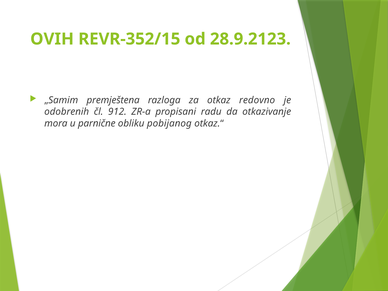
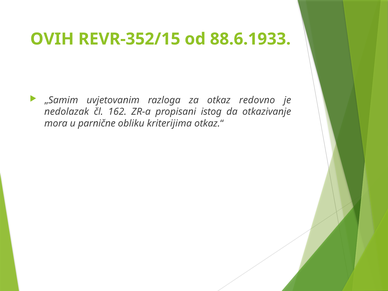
28.9.2123: 28.9.2123 -> 88.6.1933 (250, 39)
premještena: premještena -> uvjetovanim (113, 100)
odobrenih: odobrenih -> nedolazak (67, 112)
912: 912 -> 162 (117, 112)
radu: radu -> istog (211, 112)
pobijanog: pobijanog -> kriterijima (169, 123)
